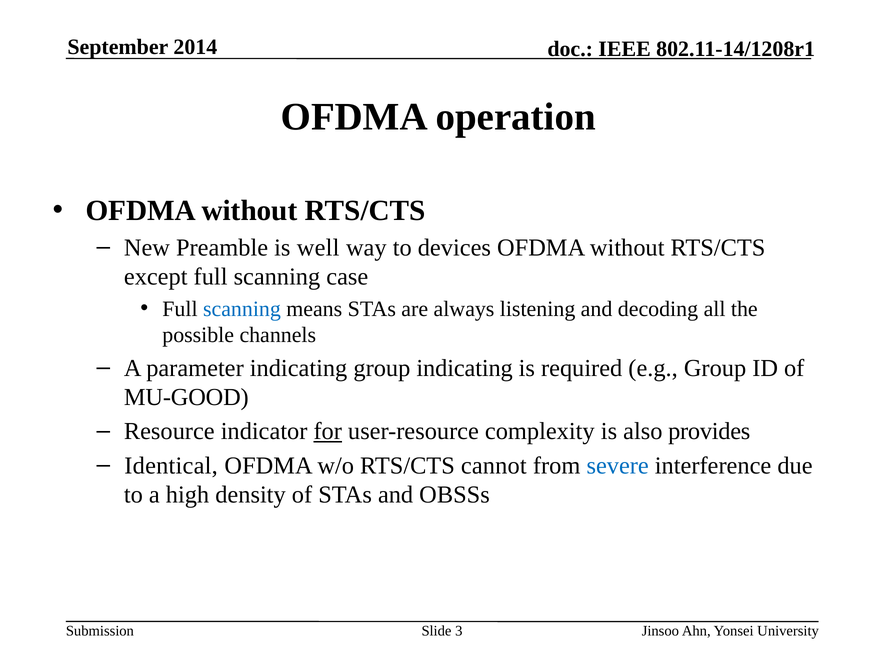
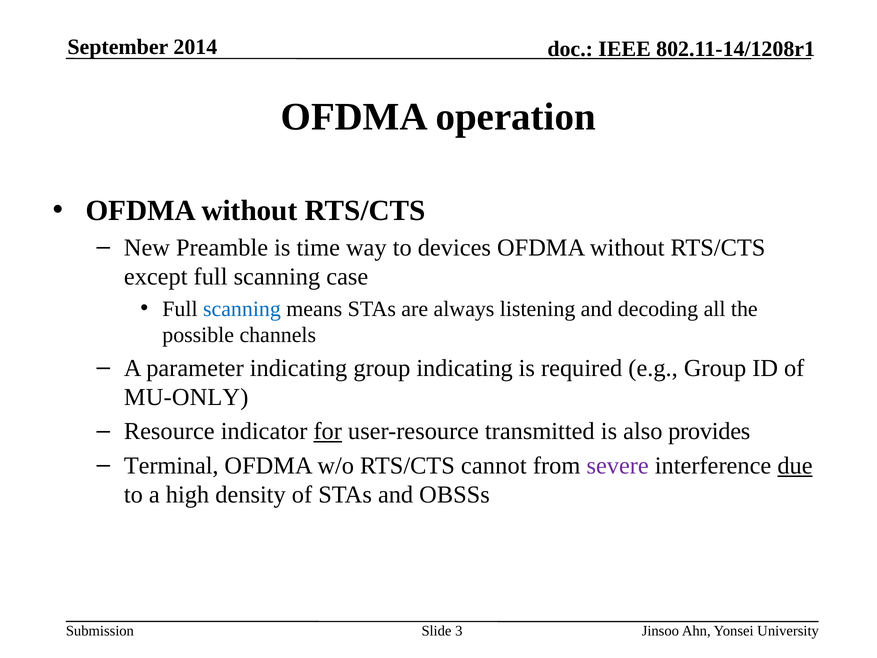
well: well -> time (318, 247)
MU-GOOD: MU-GOOD -> MU-ONLY (186, 397)
complexity: complexity -> transmitted (540, 431)
Identical: Identical -> Terminal (171, 465)
severe colour: blue -> purple (618, 465)
due underline: none -> present (795, 465)
